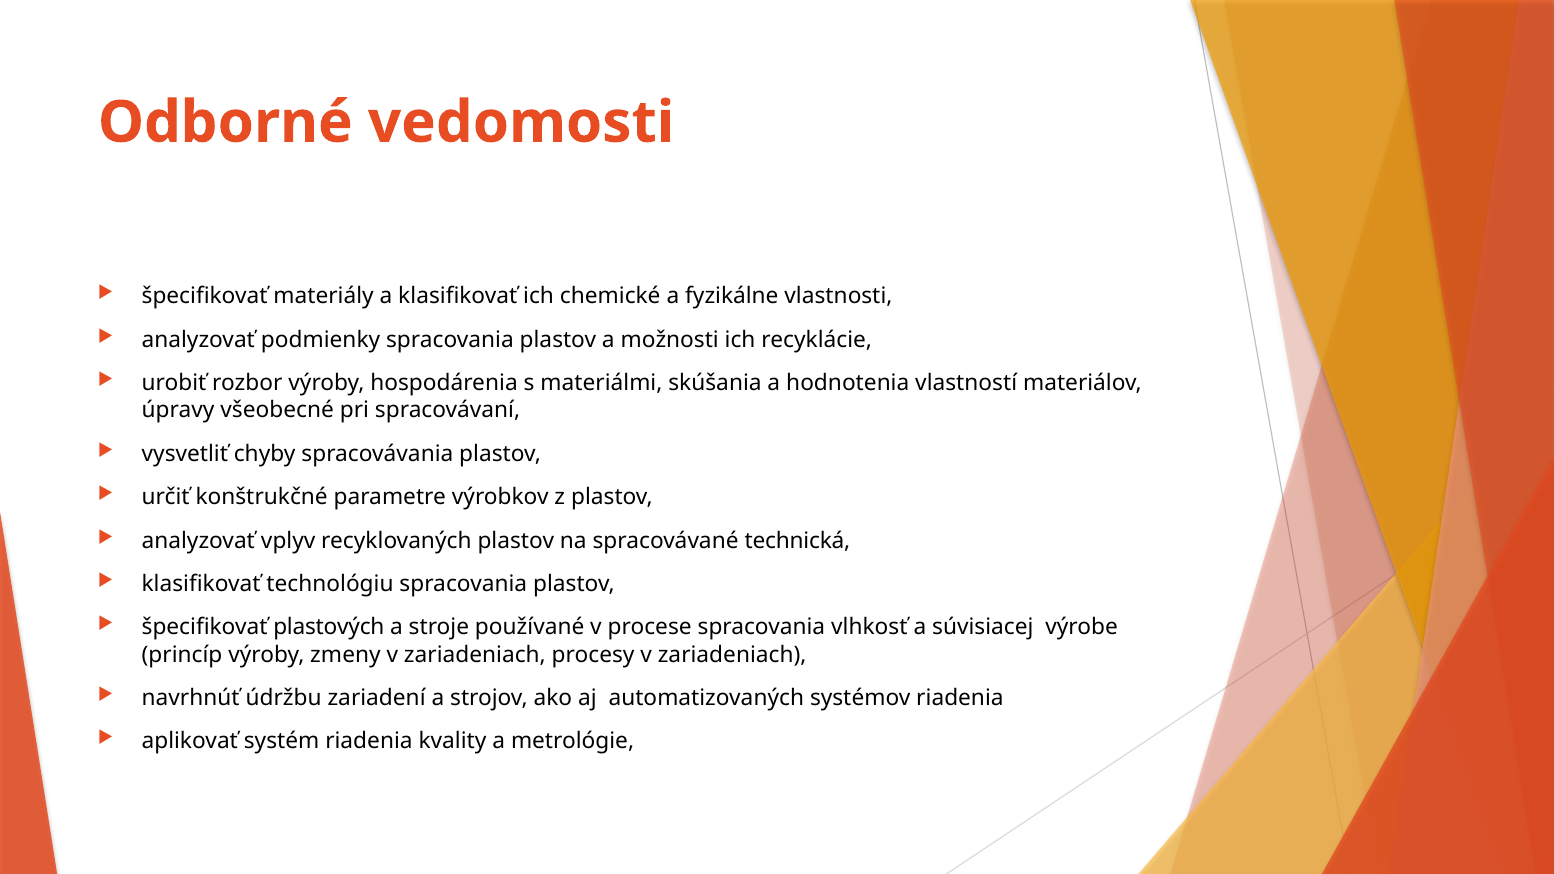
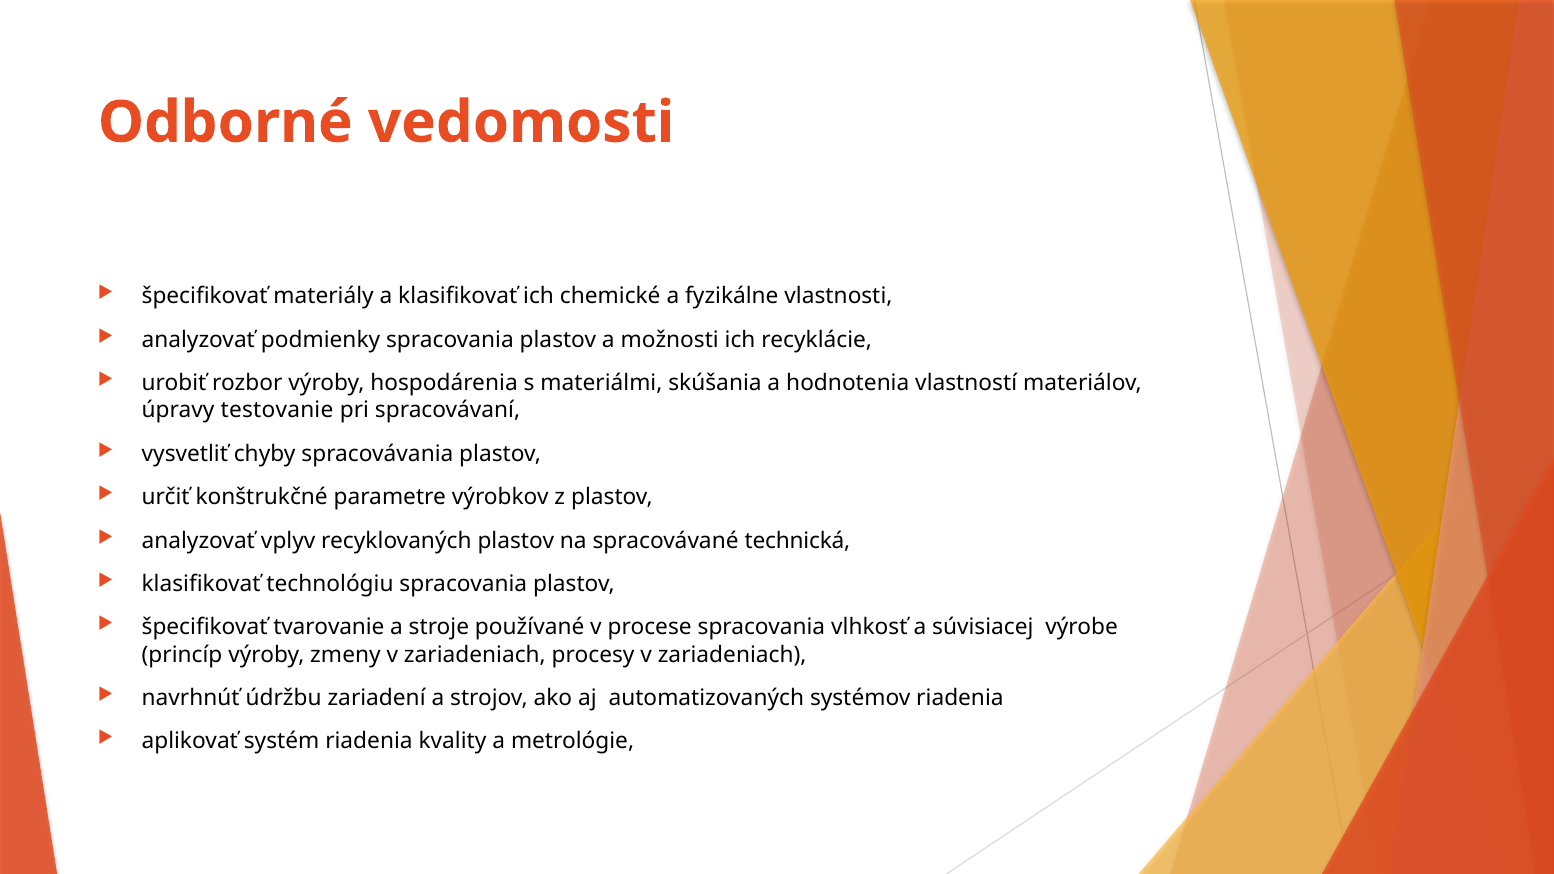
všeobecné: všeobecné -> testovanie (277, 410)
plastových: plastových -> tvarovanie (329, 627)
